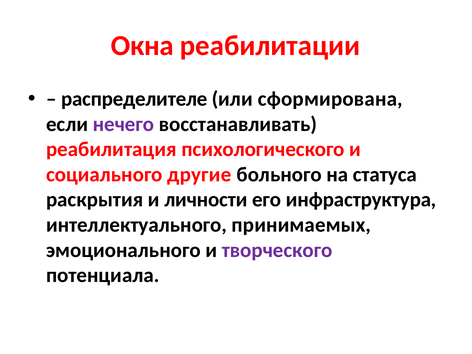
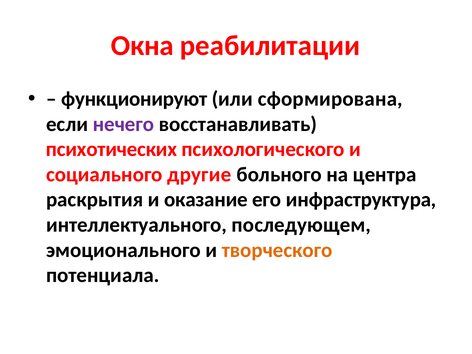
распределителе: распределителе -> функционируют (134, 99)
реабилитация: реабилитация -> психотических (111, 149)
статуса: статуса -> центра (385, 175)
личности: личности -> оказание (206, 200)
принимаемых: принимаемых -> последующем (301, 225)
творческого colour: purple -> orange (277, 250)
